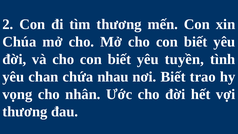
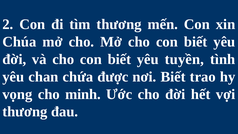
nhau: nhau -> được (113, 77)
nhân: nhân -> minh (83, 94)
